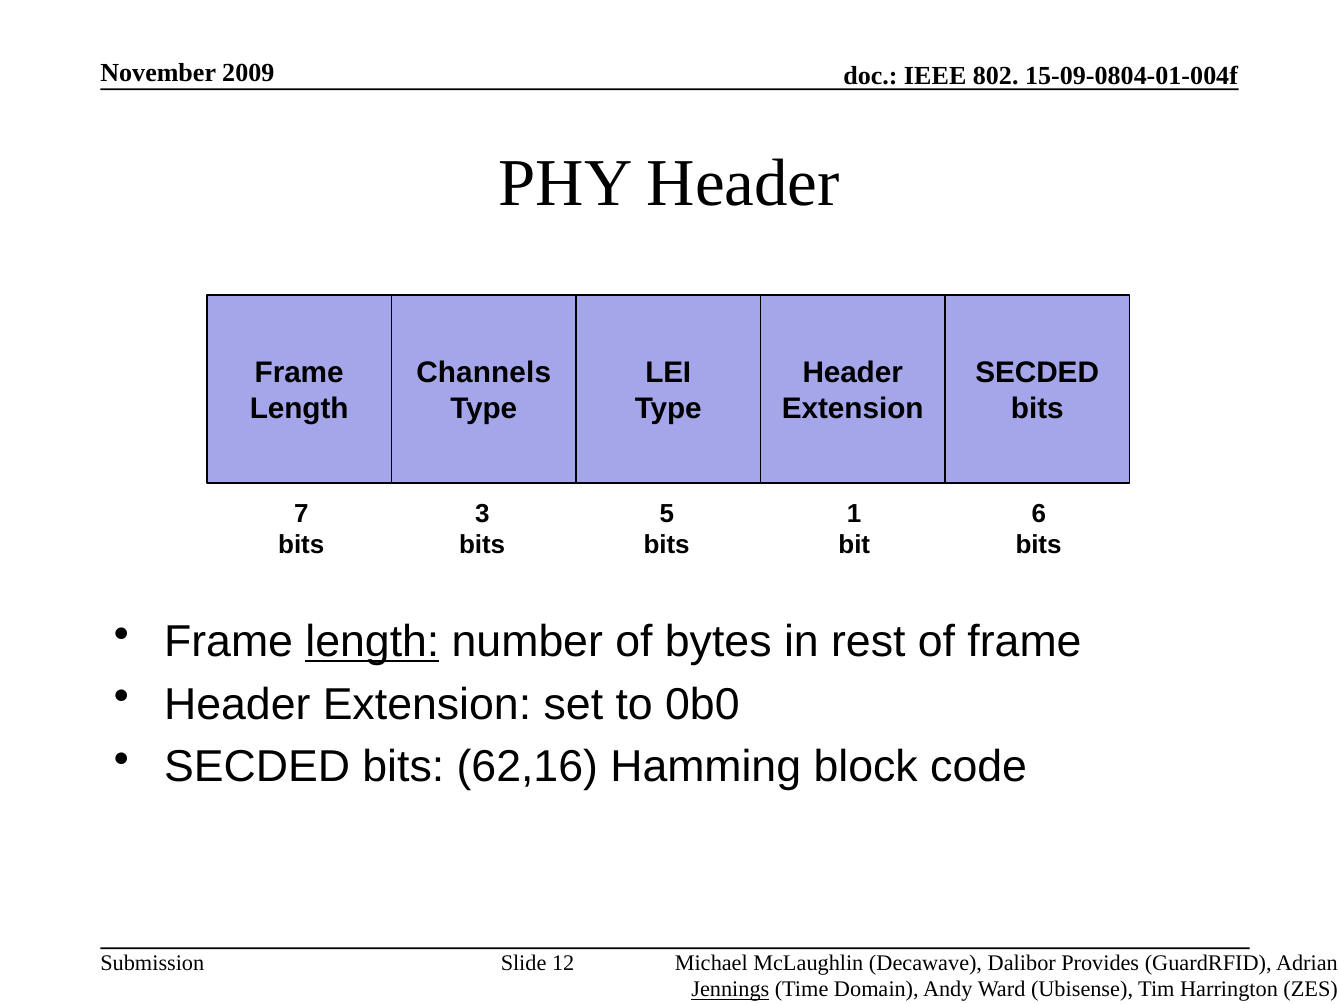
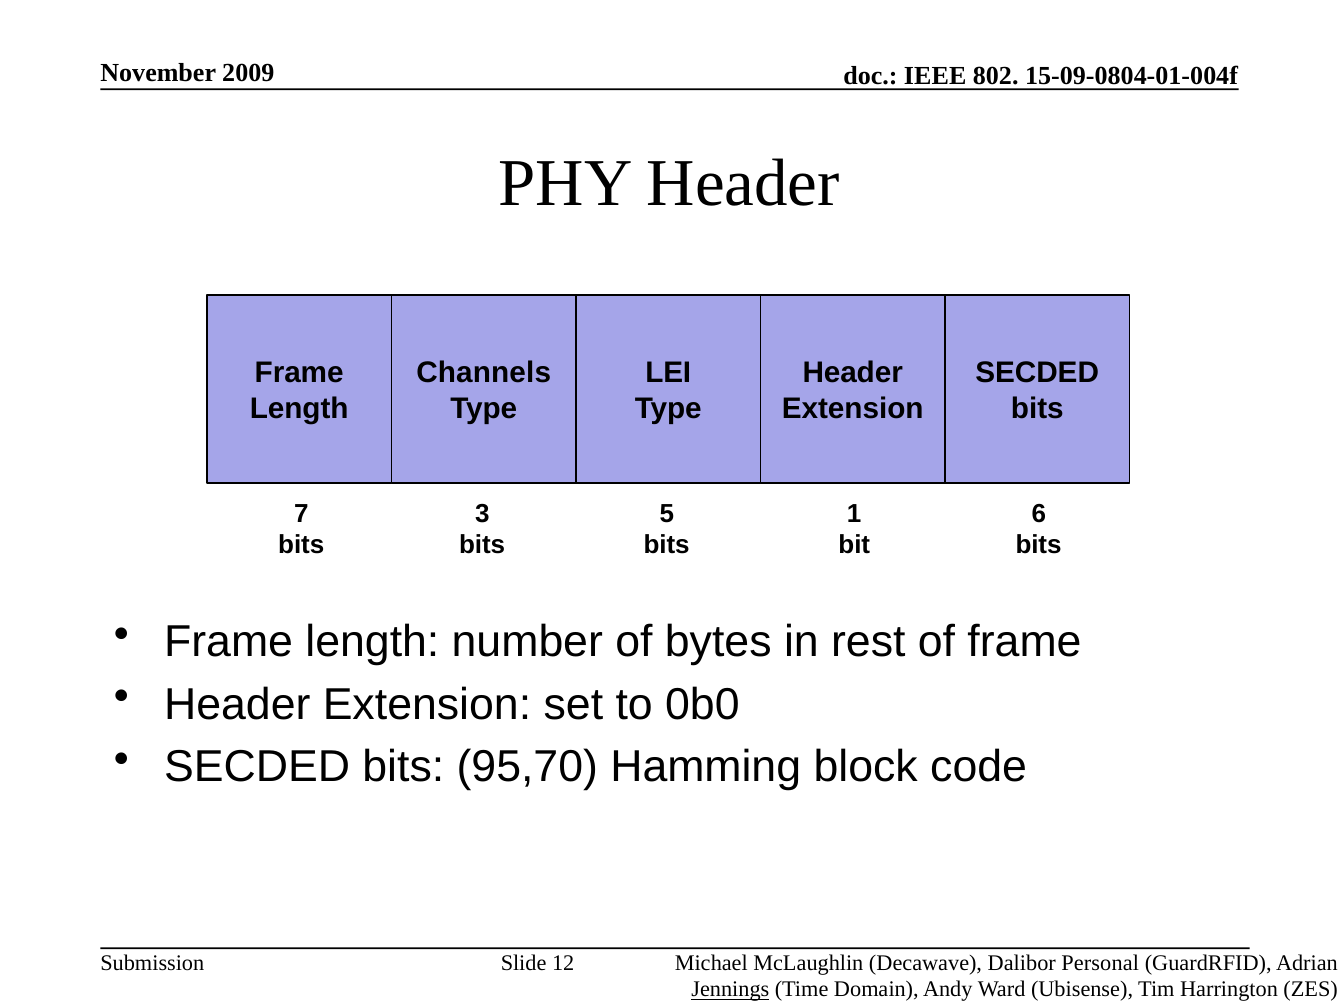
length underline: present -> none (372, 642)
62,16: 62,16 -> 95,70 (527, 767)
Provides: Provides -> Personal (1100, 963)
